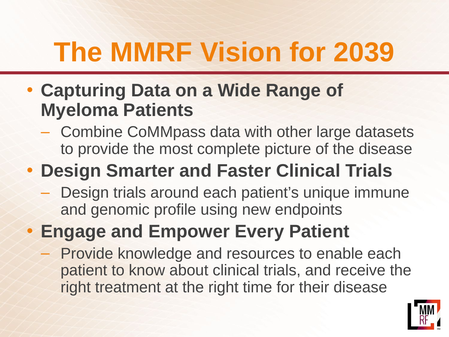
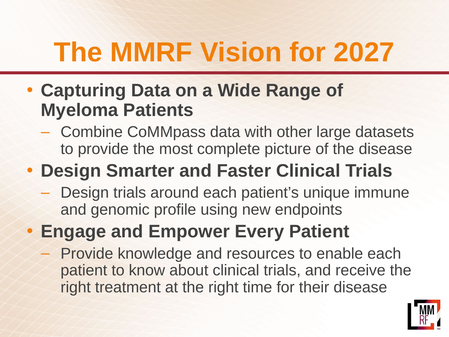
2039: 2039 -> 2027 (364, 52)
